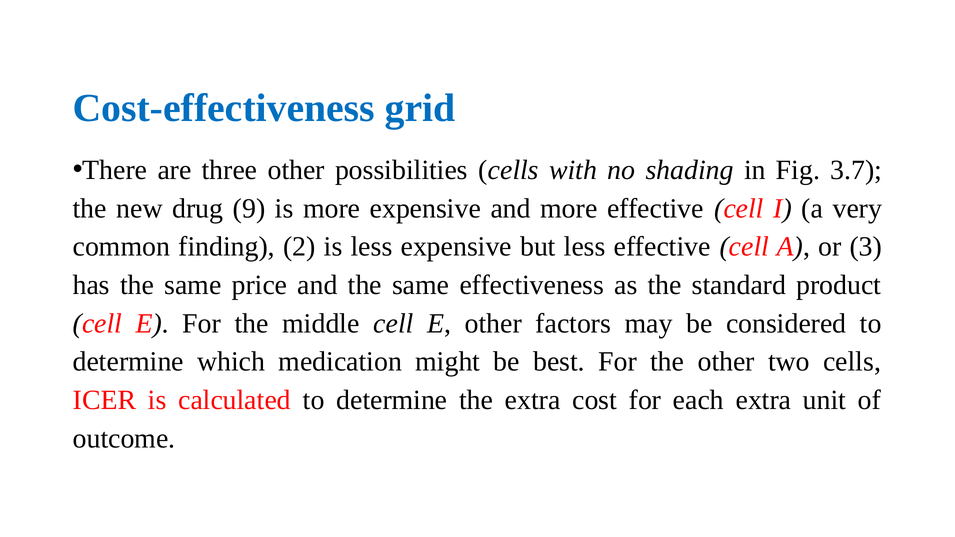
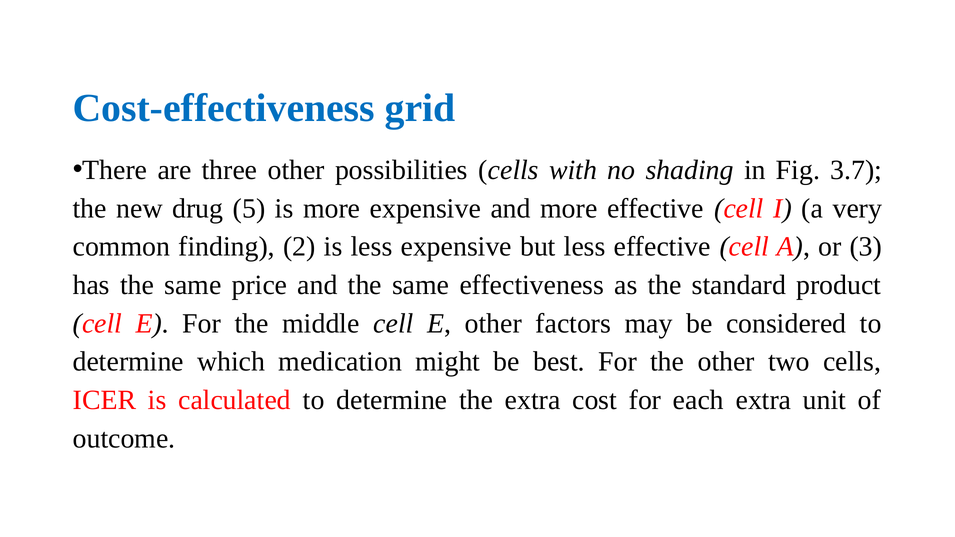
9: 9 -> 5 (249, 209)
